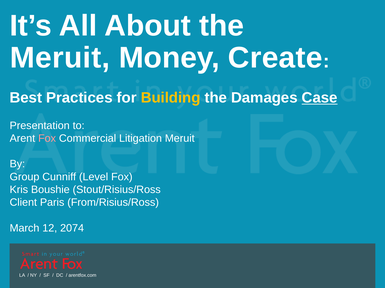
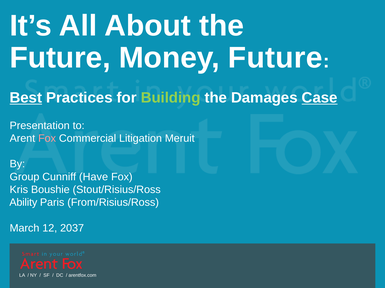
Meruit: Meruit -> Future (60, 58)
Money Create: Create -> Future (275, 58)
Best underline: none -> present (26, 98)
Building colour: yellow -> light green (171, 98)
Level: Level -> Have (94, 177)
Client: Client -> Ability (23, 203)
2074: 2074 -> 2037 (72, 229)
